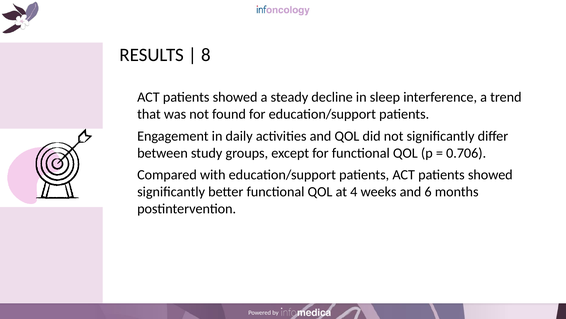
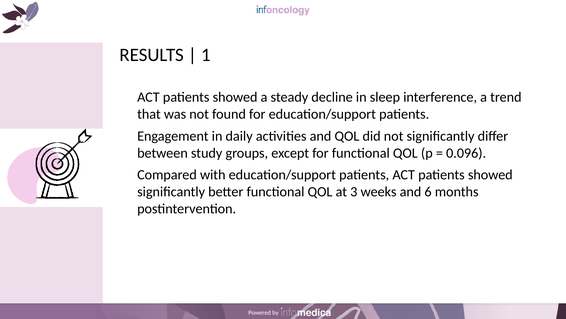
8: 8 -> 1 (206, 55)
0.706: 0.706 -> 0.096 (466, 153)
4: 4 -> 3 (354, 191)
